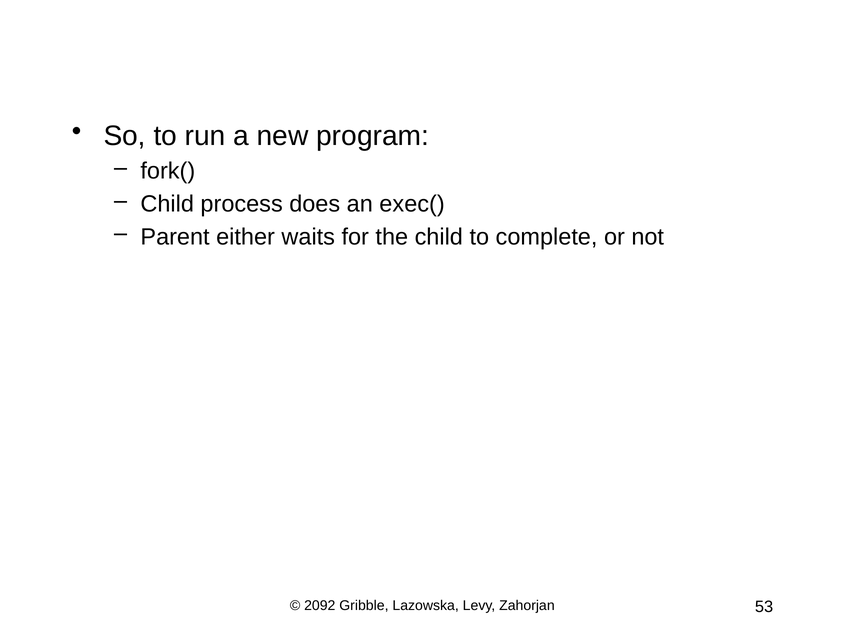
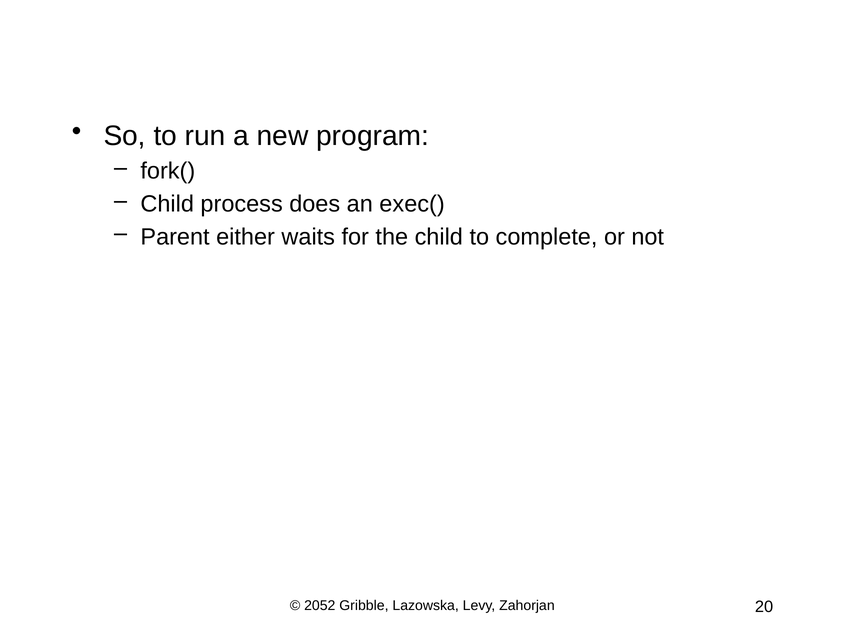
2092: 2092 -> 2052 (320, 605)
53: 53 -> 20 (764, 607)
